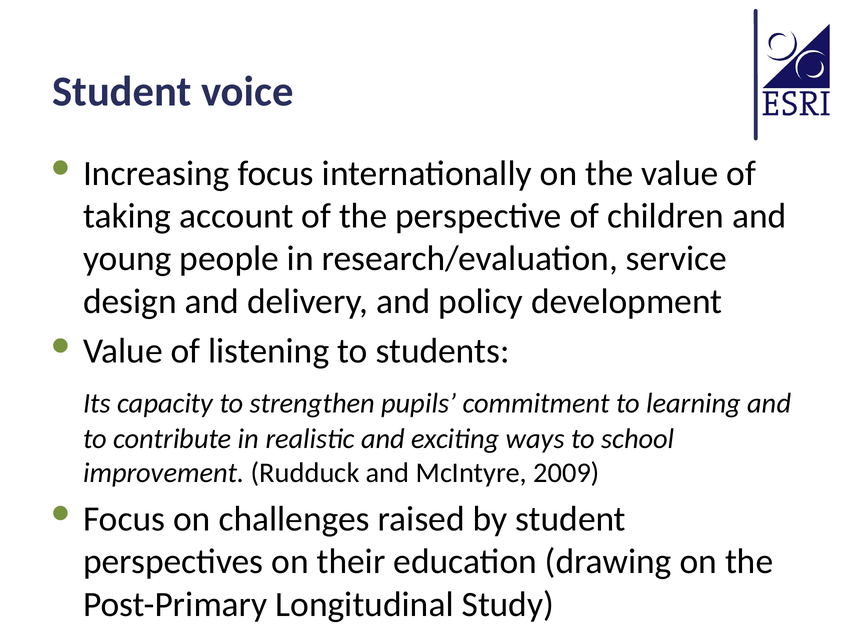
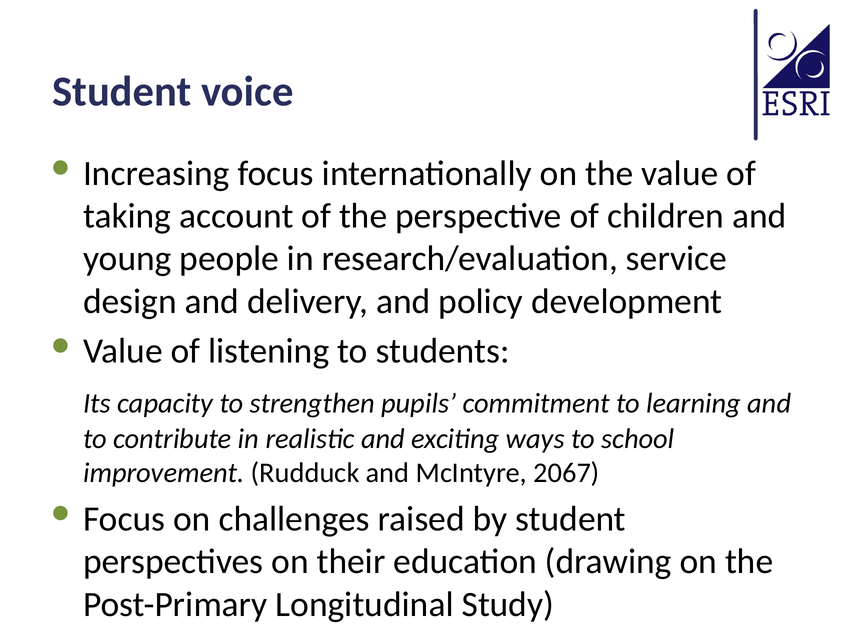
2009: 2009 -> 2067 (566, 473)
